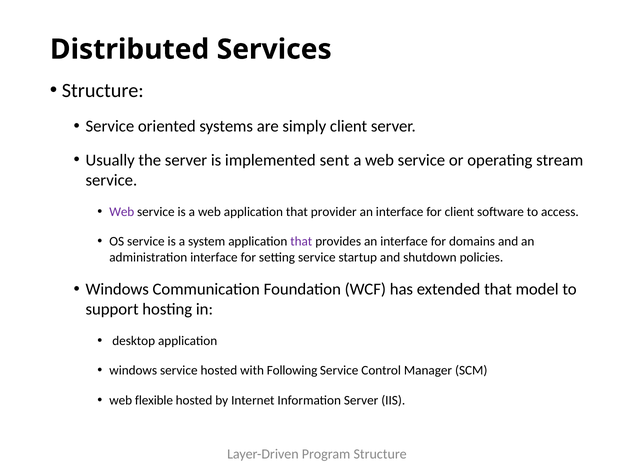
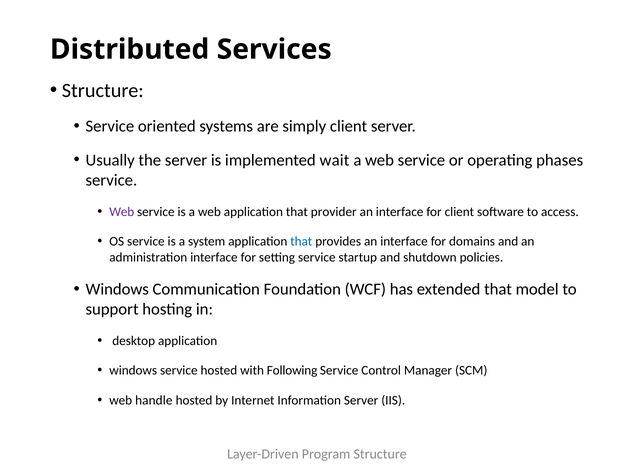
sent: sent -> wait (335, 160)
stream: stream -> phases (560, 160)
that colour: purple -> blue (301, 242)
flexible: flexible -> handle (154, 401)
